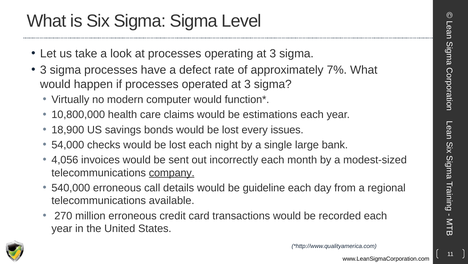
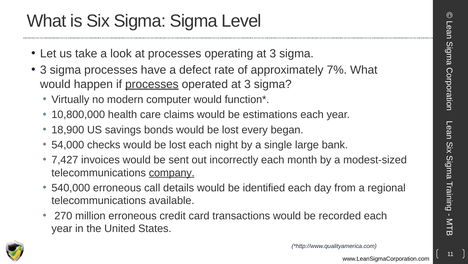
processes underline: none -> present (152, 84)
issues: issues -> began (287, 129)
4,056: 4,056 -> 7,427 (65, 159)
guideline: guideline -> identified (264, 187)
